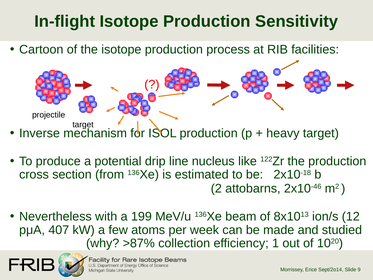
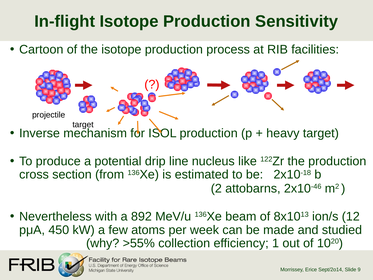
199: 199 -> 892 (141, 216)
407: 407 -> 450 (59, 230)
>87%: >87% -> >55% (139, 243)
